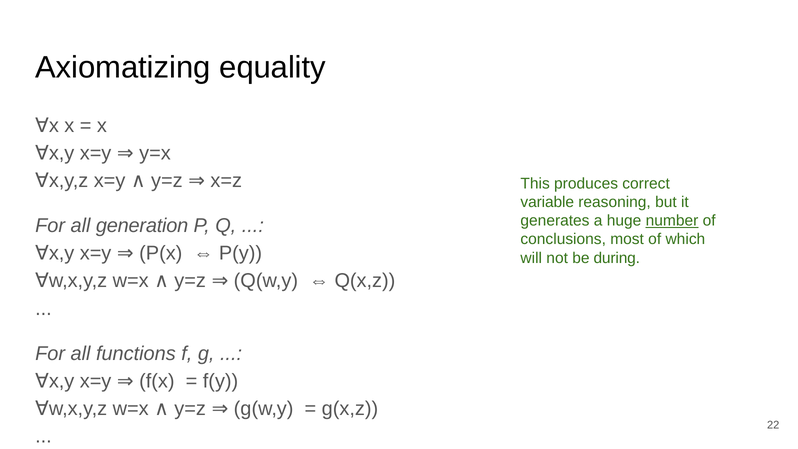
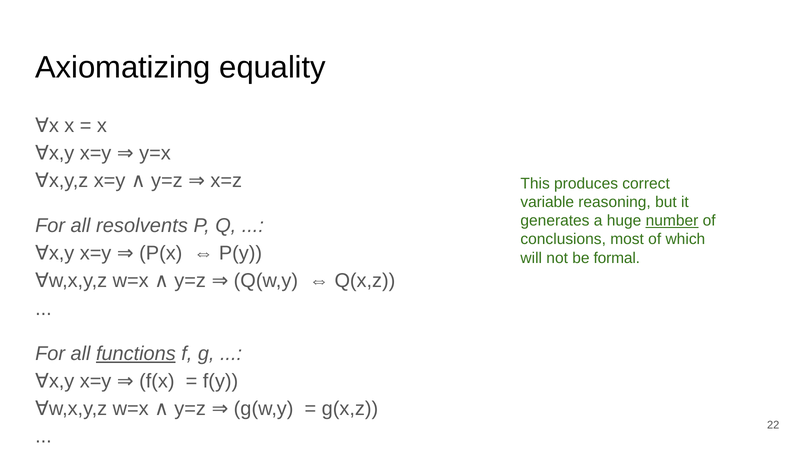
generation: generation -> resolvents (142, 226)
during: during -> formal (617, 258)
functions underline: none -> present (136, 354)
